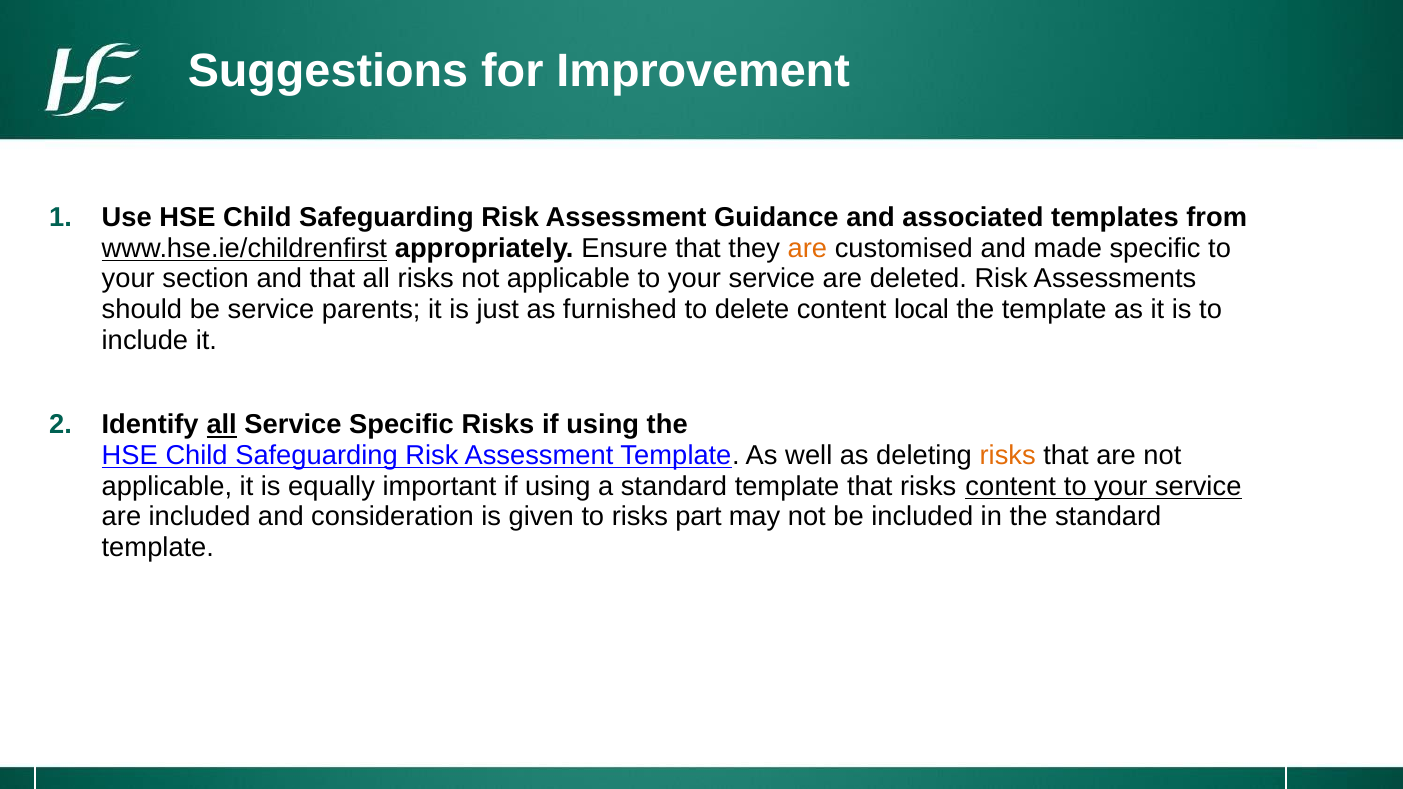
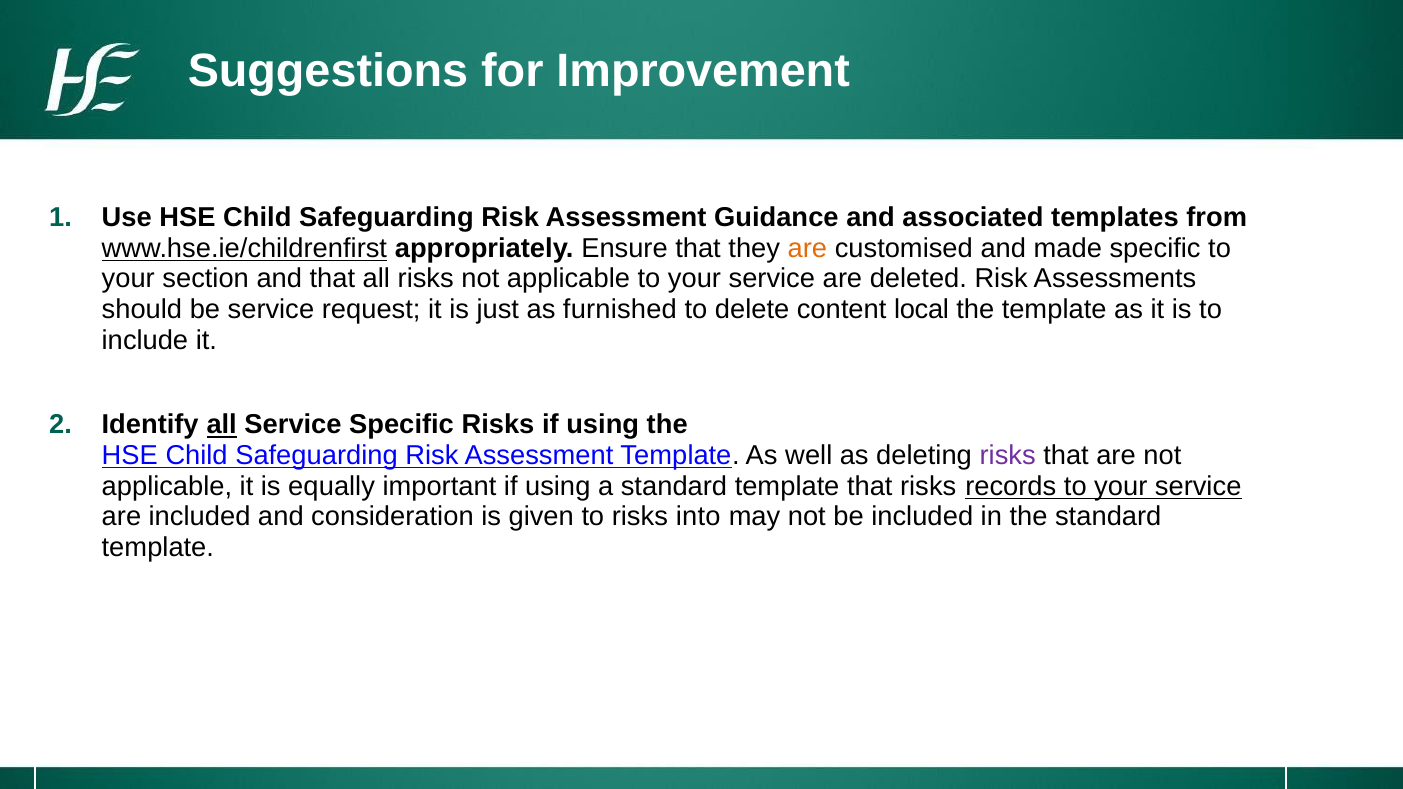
parents: parents -> request (371, 310)
risks colour: orange -> purple (1008, 456)
risks content: content -> records (1011, 486)
part: part -> into (698, 517)
